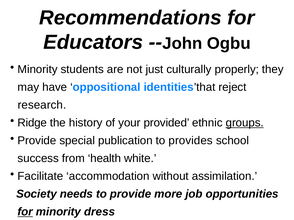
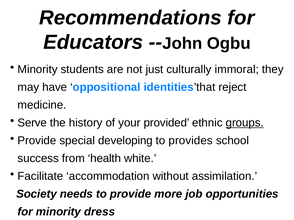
properly: properly -> immoral (237, 70)
research: research -> medicine (42, 105)
Ridge: Ridge -> Serve (32, 123)
publication: publication -> developing (125, 141)
for underline: present -> none (25, 212)
